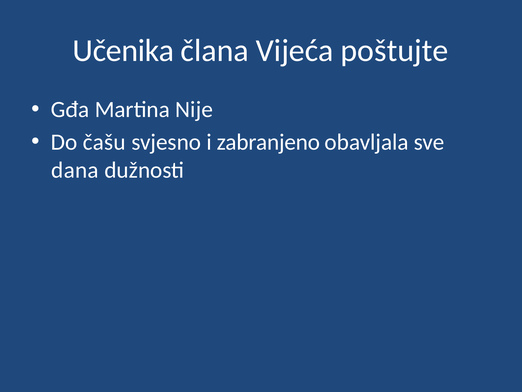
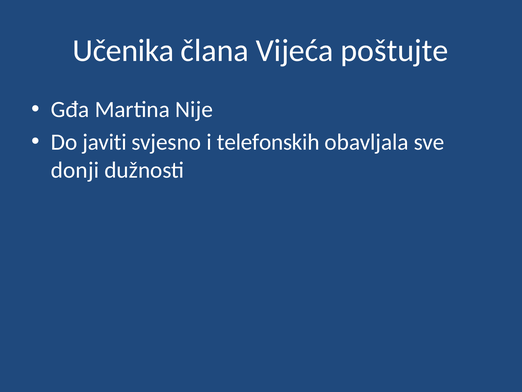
čašu: čašu -> javiti (105, 142)
zabranjeno: zabranjeno -> telefonskih (268, 142)
dana: dana -> donji (75, 170)
